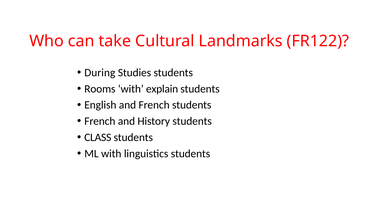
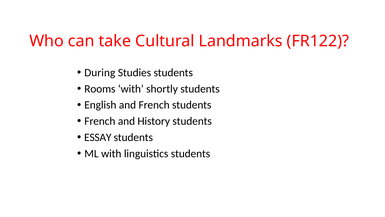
explain: explain -> shortly (162, 89)
CLASS: CLASS -> ESSAY (98, 137)
